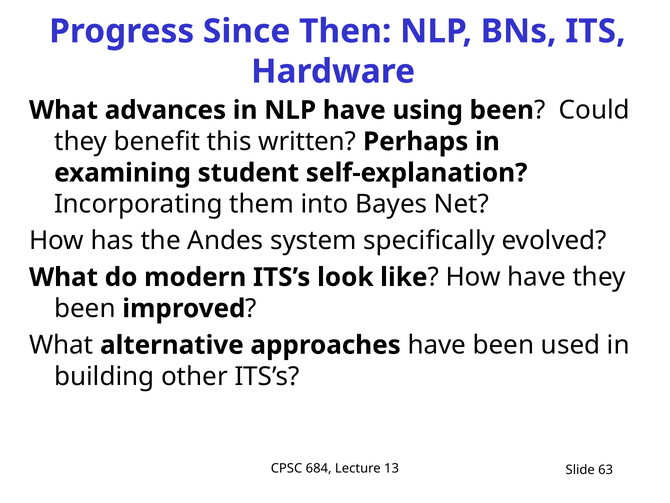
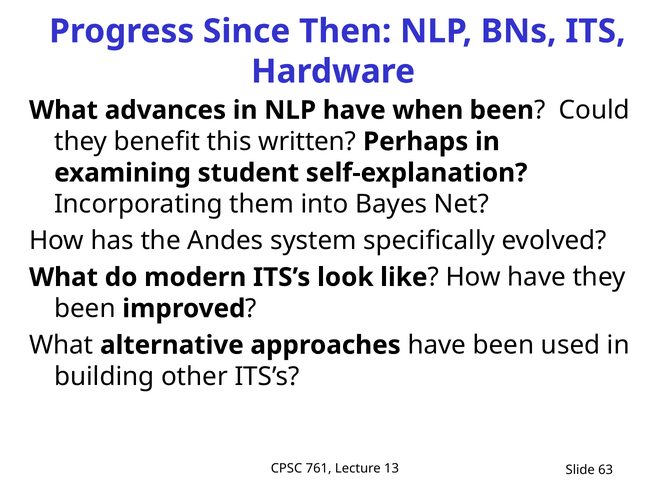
using: using -> when (428, 110)
684: 684 -> 761 (319, 468)
